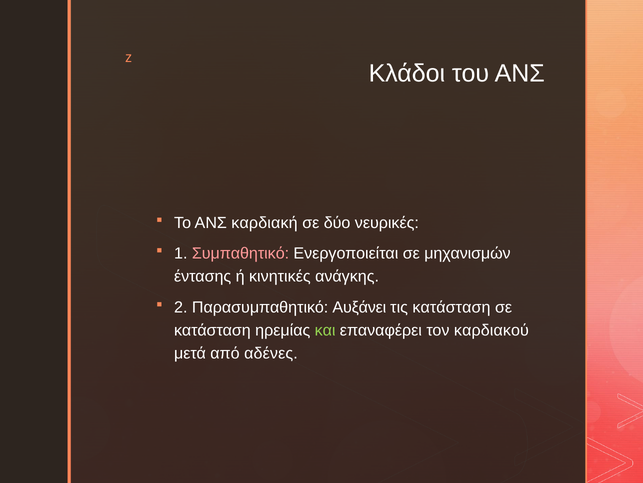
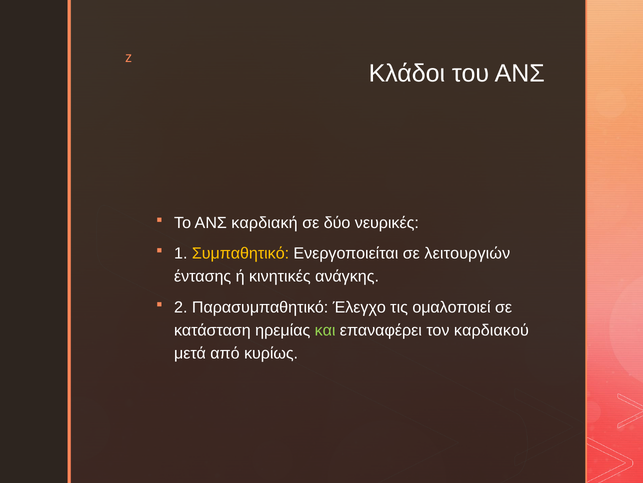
Συμπαθητικό colour: pink -> yellow (241, 253)
μηχανισμών: μηχανισμών -> λειτουργιών (467, 253)
Αυξάνει: Αυξάνει -> Έλεγχο (359, 307)
τις κατάσταση: κατάσταση -> ομαλοποιεί (451, 307)
αδένες: αδένες -> κυρίως (271, 353)
